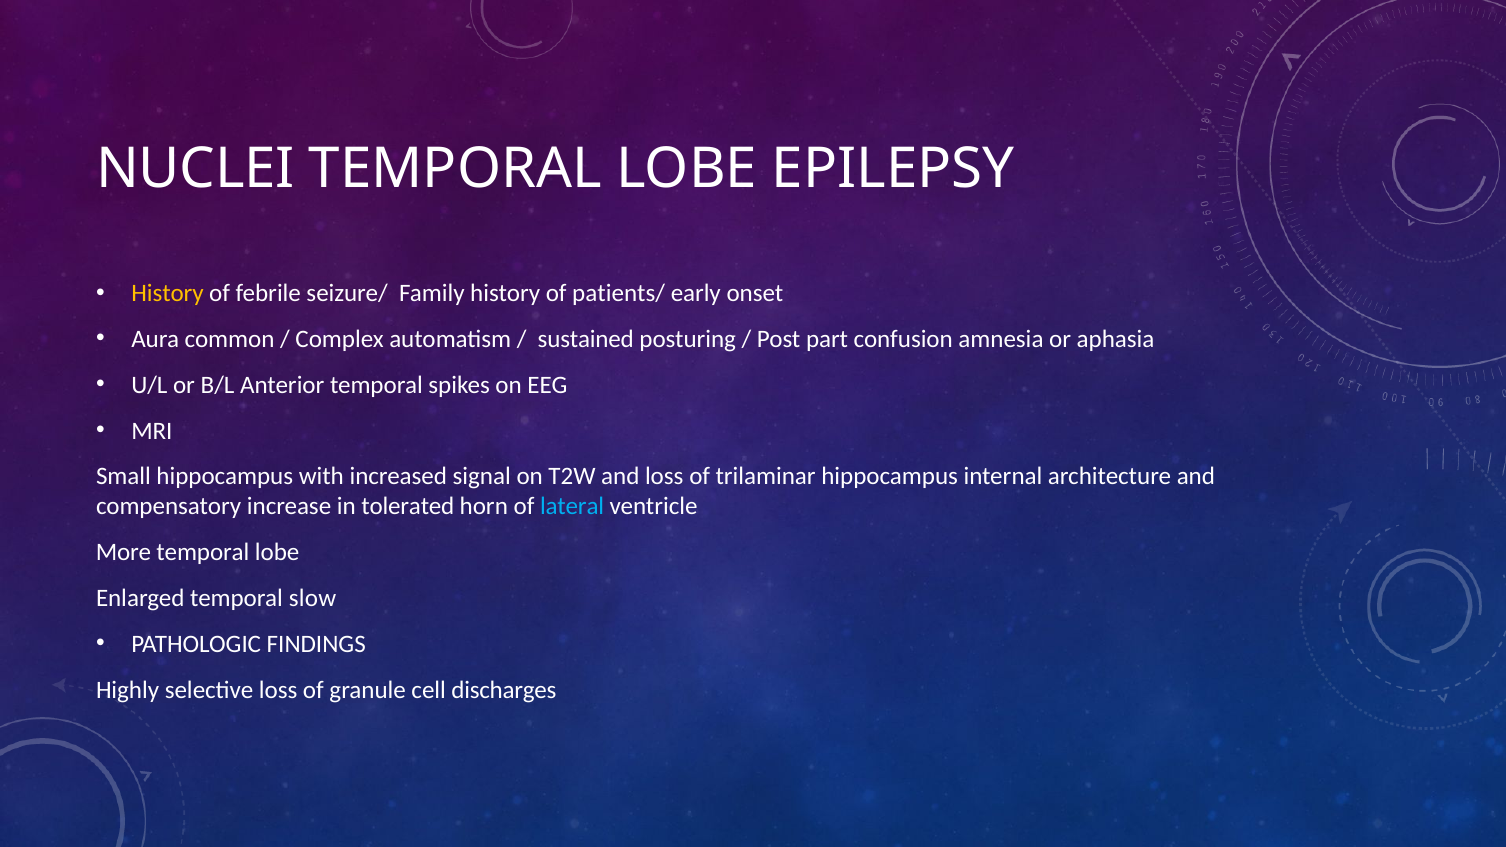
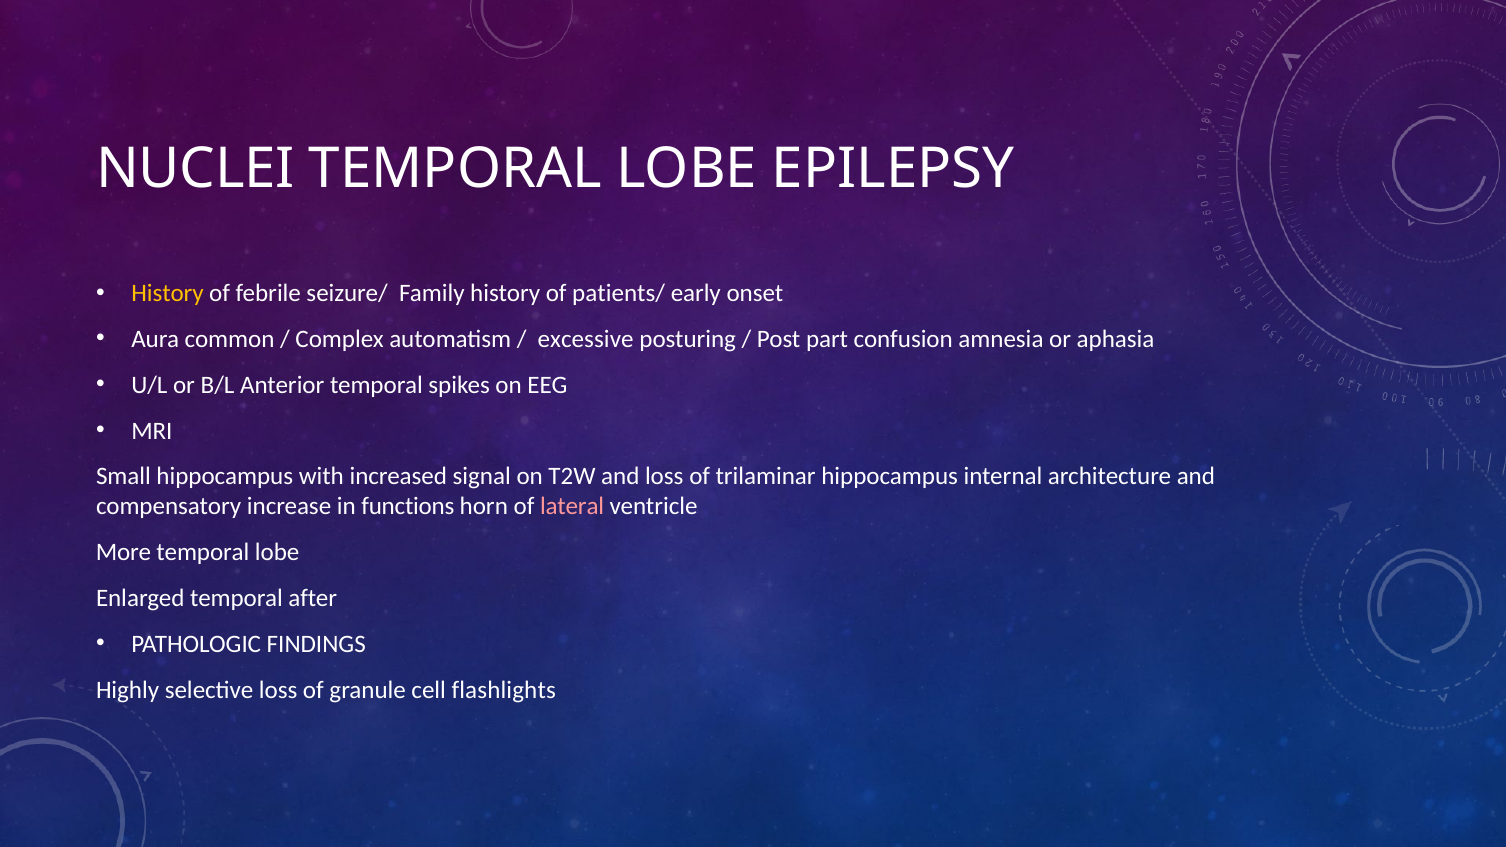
sustained: sustained -> excessive (586, 339)
tolerated: tolerated -> functions (408, 507)
lateral colour: light blue -> pink (572, 507)
slow: slow -> after (313, 598)
discharges: discharges -> flashlights (504, 690)
